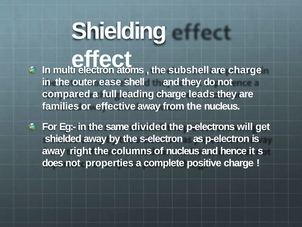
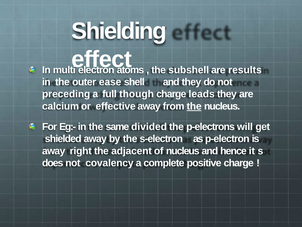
are charge: charge -> results (245, 70)
compared: compared -> preceding (66, 94)
leading: leading -> though (137, 94)
families: families -> calcium (61, 106)
the underline: none -> present (194, 106)
columns: columns -> adjacent (131, 151)
properties: properties -> covalency (109, 163)
